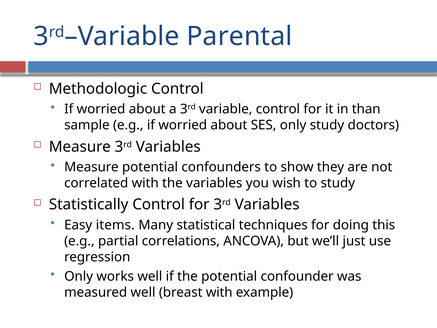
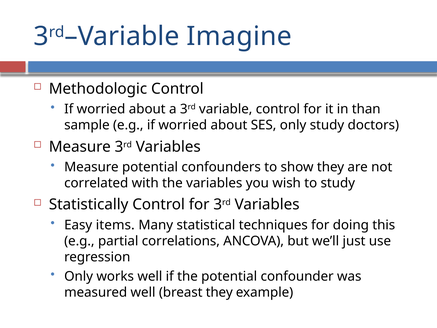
Parental: Parental -> Imagine (239, 36)
breast with: with -> they (219, 292)
